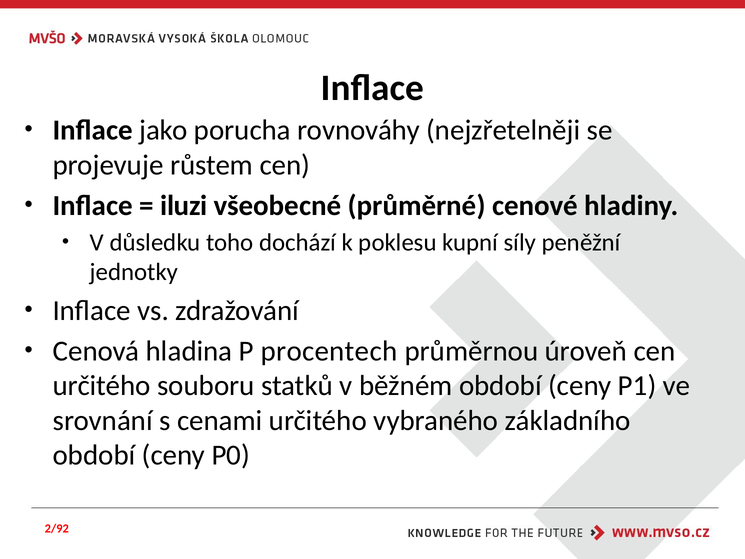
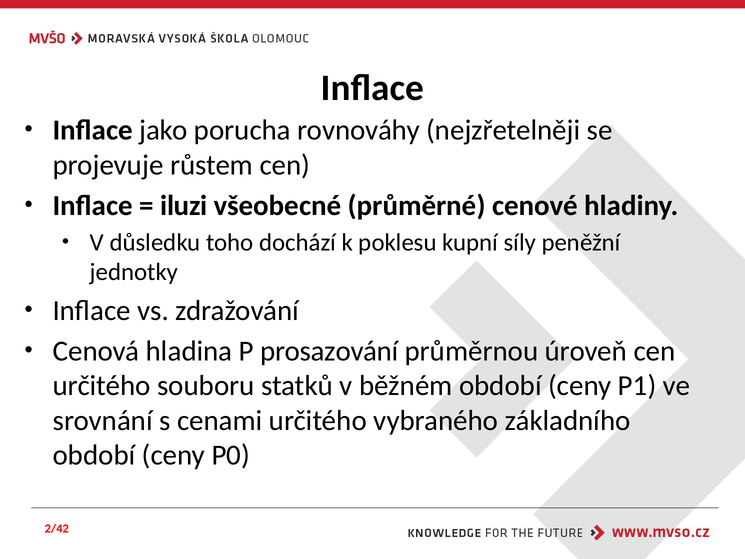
procentech: procentech -> prosazování (329, 351)
2/92: 2/92 -> 2/42 (57, 529)
